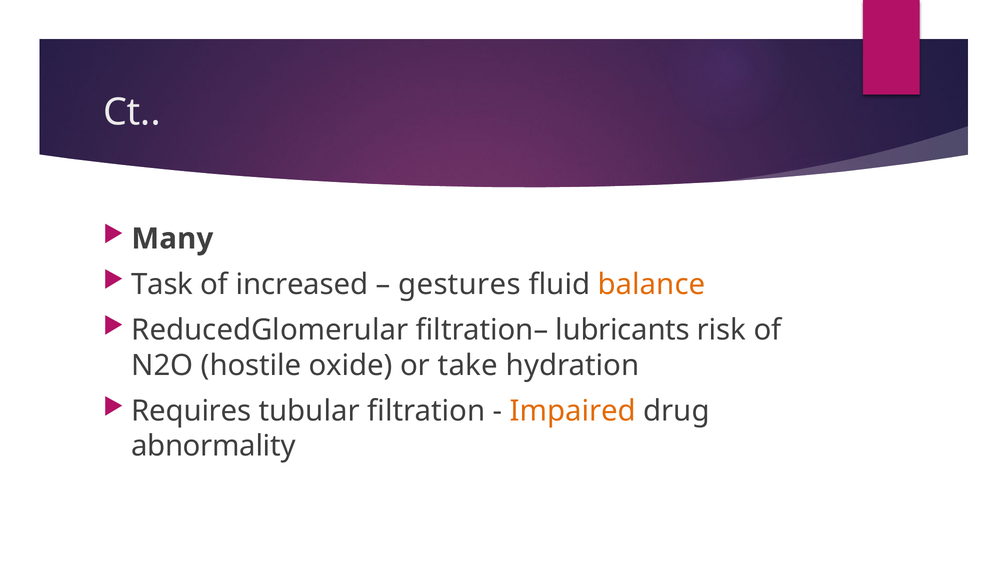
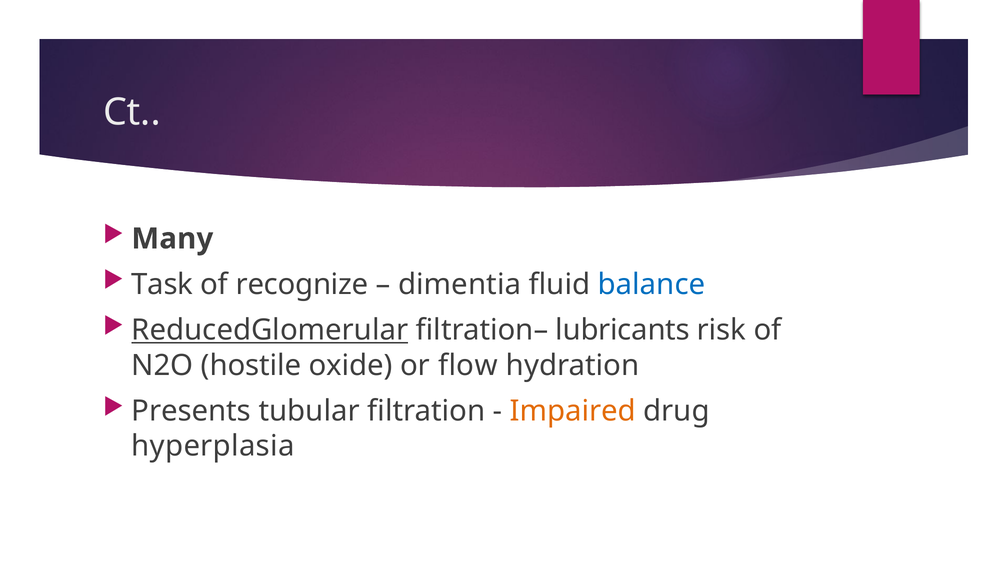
increased: increased -> recognize (302, 284)
gestures: gestures -> dimentia (460, 284)
balance colour: orange -> blue (651, 284)
ReducedGlomerular underline: none -> present (270, 330)
take: take -> flow (468, 365)
Requires: Requires -> Presents (191, 411)
abnormality: abnormality -> hyperplasia (213, 446)
